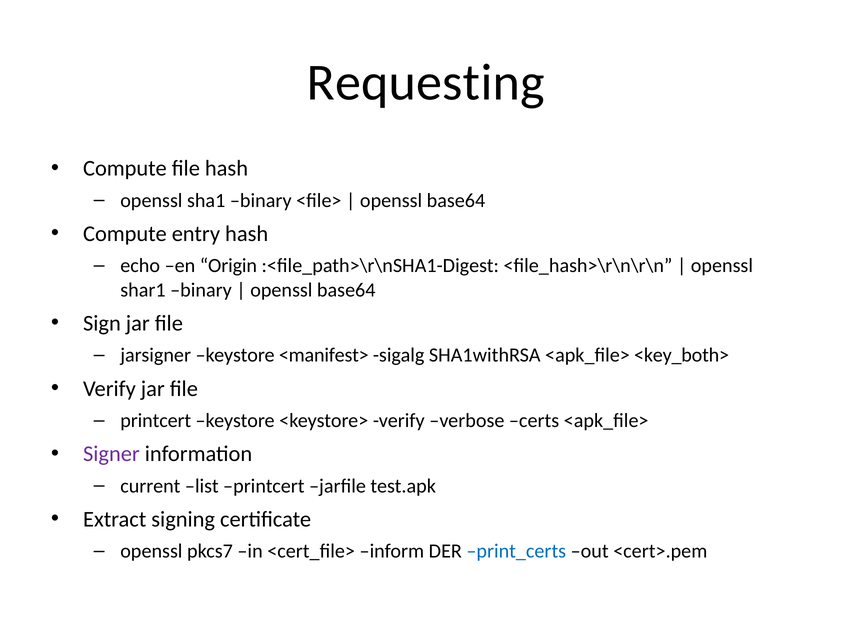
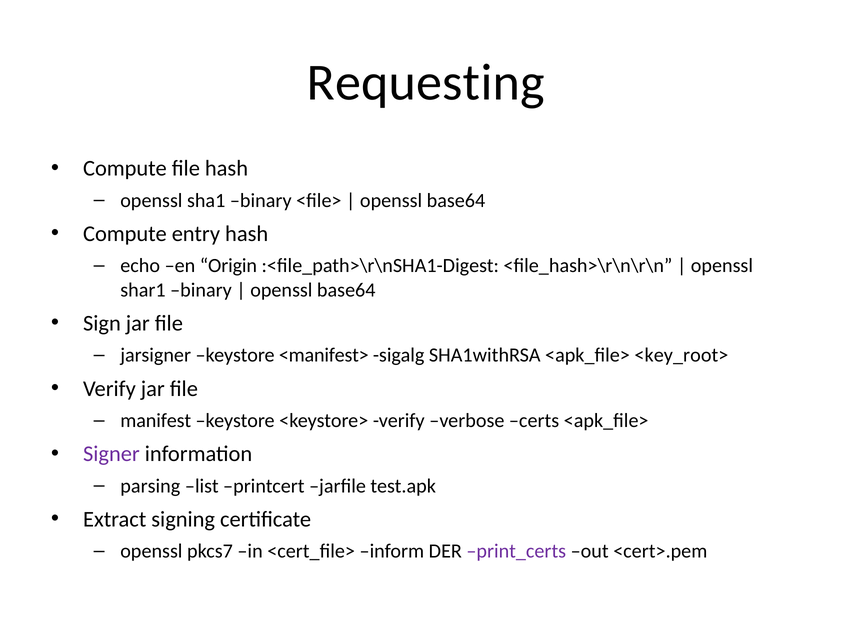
<key_both>: <key_both> -> <key_root> (681, 355)
printcert: printcert -> manifest (156, 421)
current: current -> parsing (150, 486)
print_certs colour: blue -> purple (516, 551)
